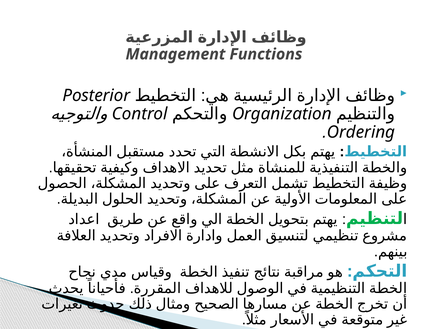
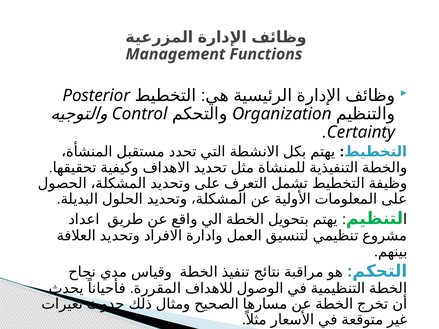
Ordering: Ordering -> Certainty (361, 132)
